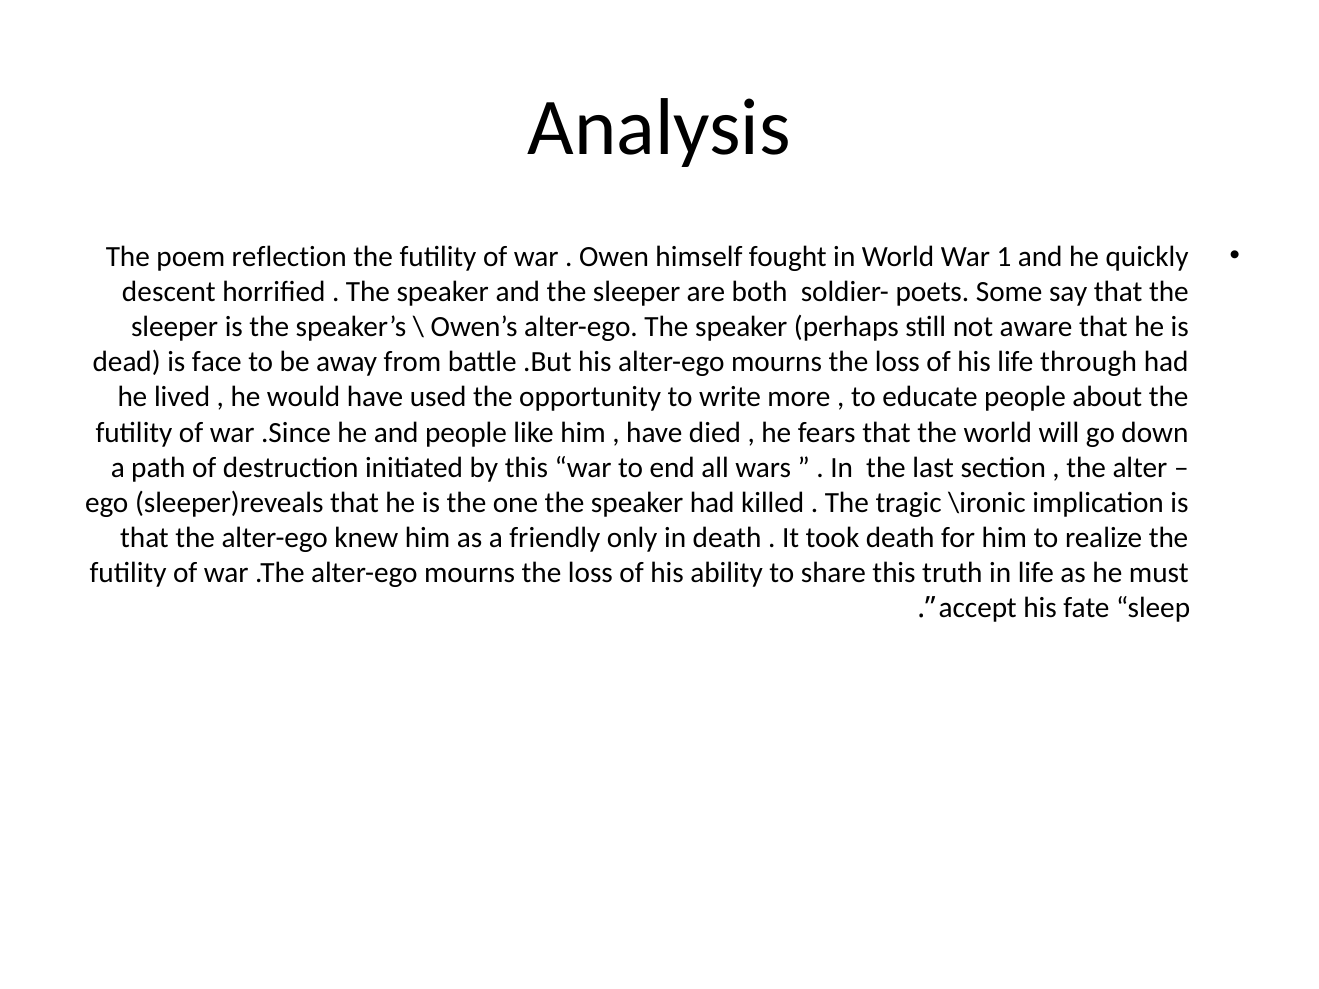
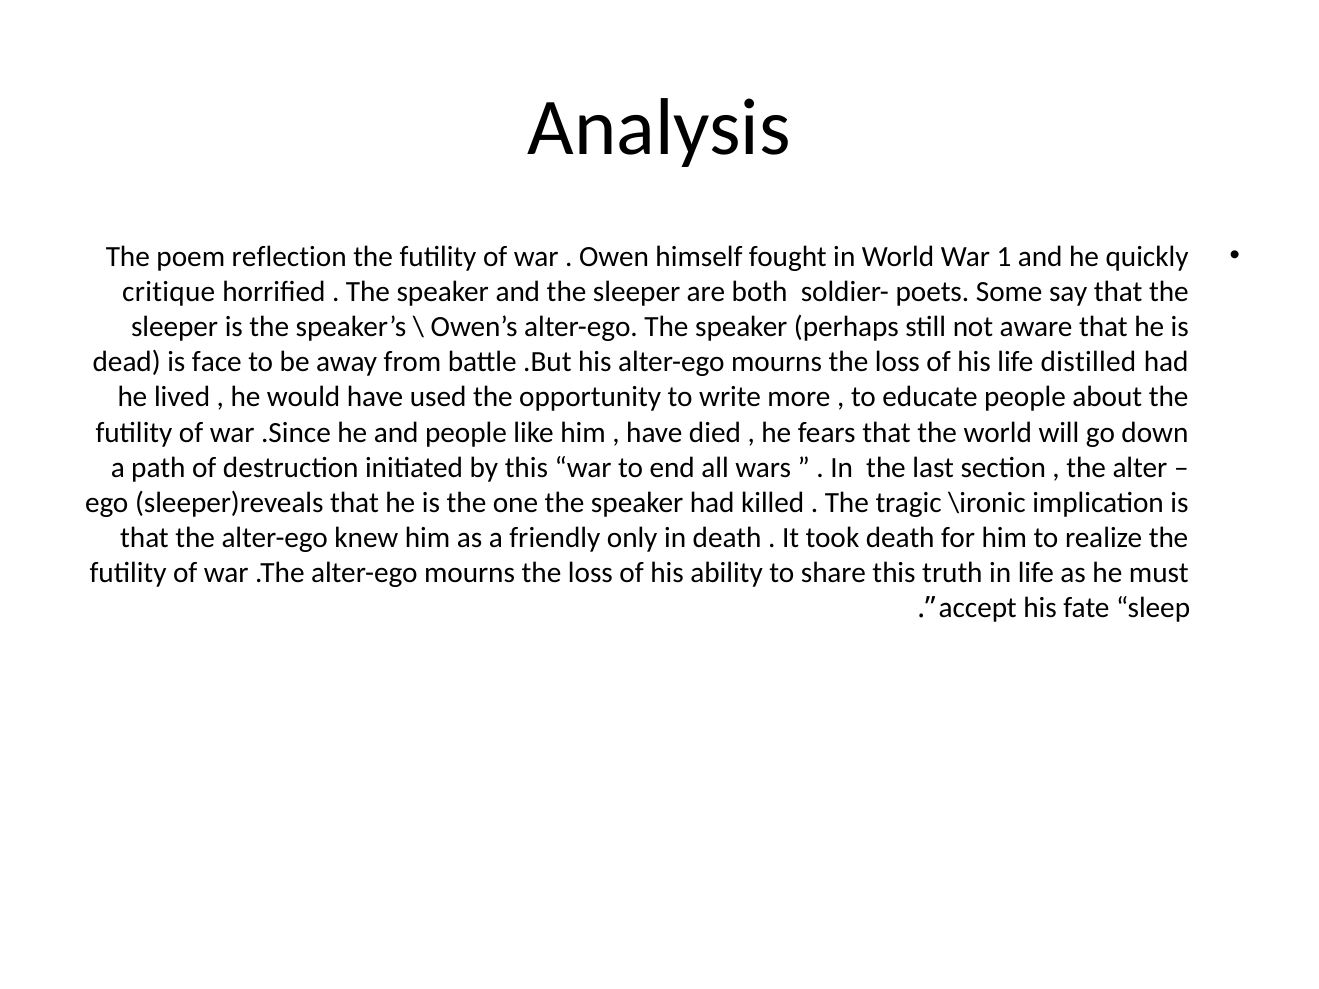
descent: descent -> critique (169, 292)
through: through -> distilled (1088, 362)
